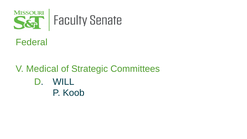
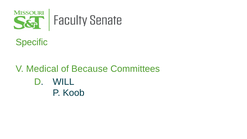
Federal: Federal -> Specific (32, 42)
Strategic: Strategic -> Because (90, 69)
